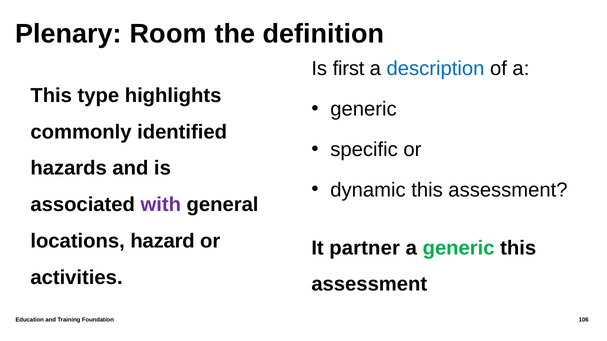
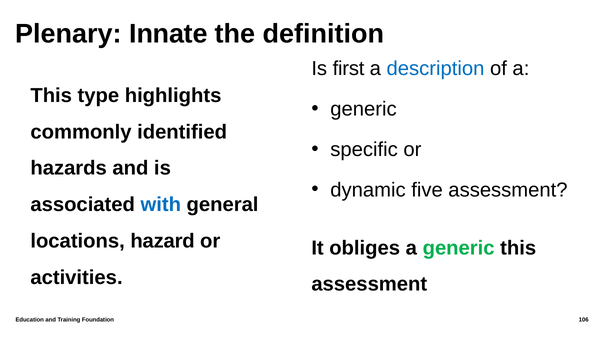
Room: Room -> Innate (168, 34)
dynamic this: this -> five (427, 190)
with colour: purple -> blue (161, 205)
partner: partner -> obliges (365, 248)
